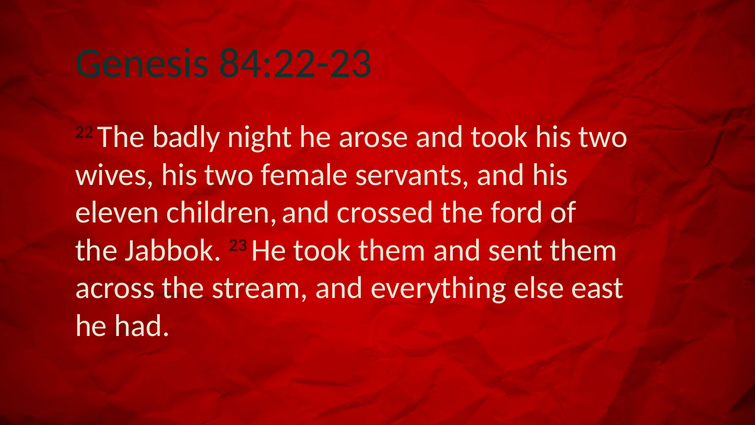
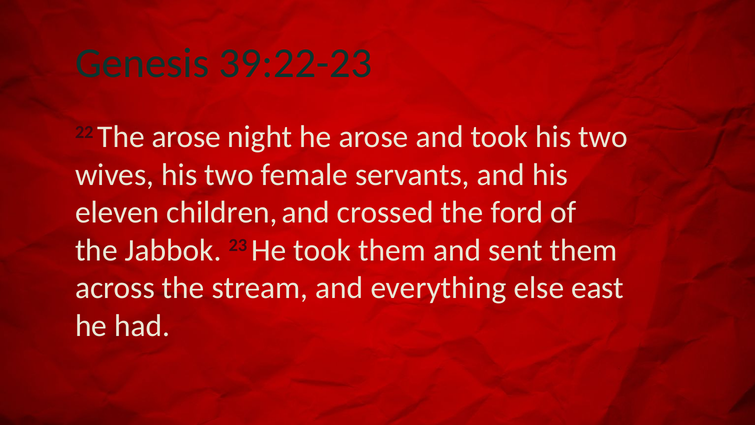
84:22-23: 84:22-23 -> 39:22-23 (295, 63)
The badly: badly -> arose (186, 137)
